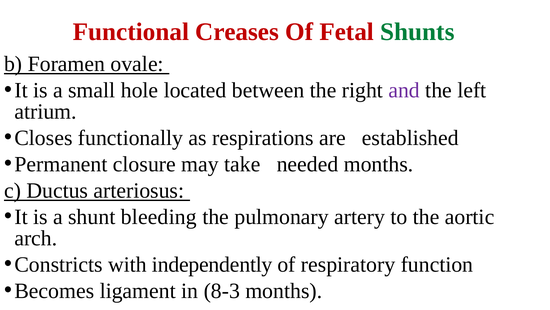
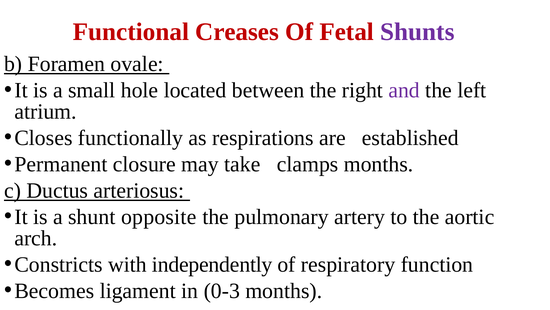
Shunts colour: green -> purple (417, 32)
needed: needed -> clamps (308, 164)
bleeding: bleeding -> opposite (159, 217)
8-3: 8-3 -> 0-3 (222, 290)
